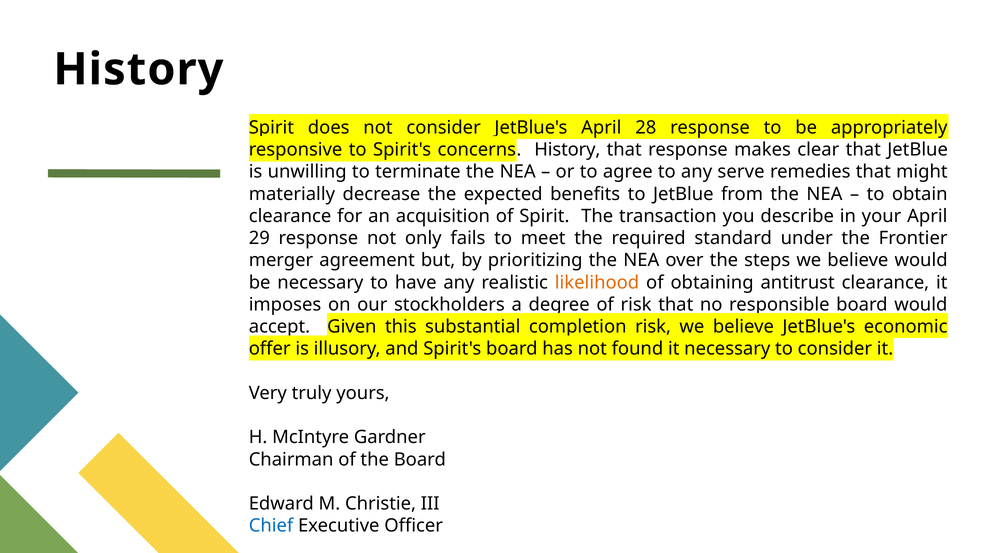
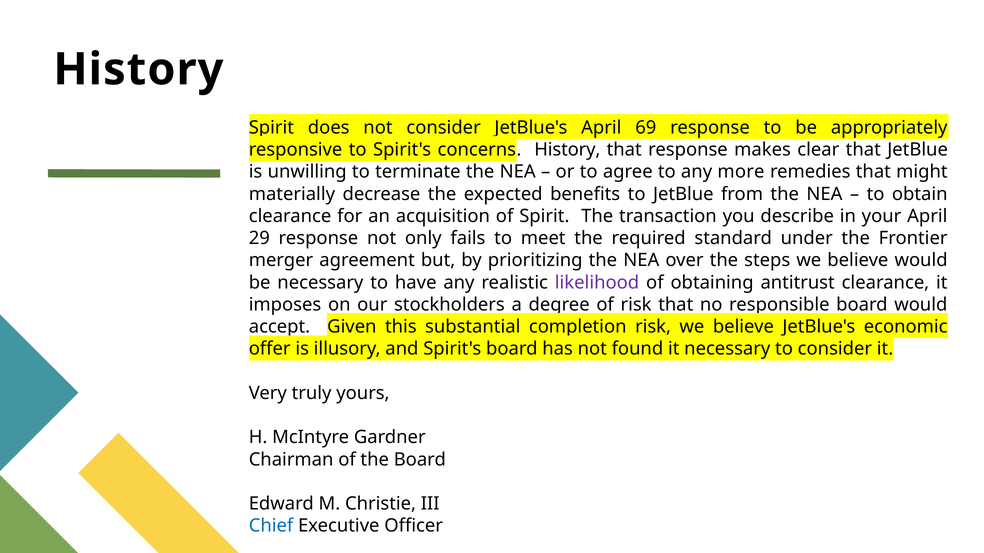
28: 28 -> 69 (646, 128)
serve: serve -> more (741, 172)
likelihood colour: orange -> purple (597, 283)
